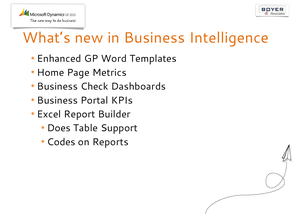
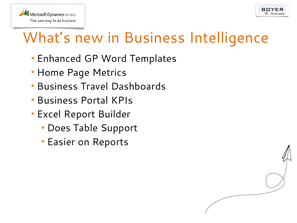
Check: Check -> Travel (94, 86)
Codes: Codes -> Easier (61, 142)
